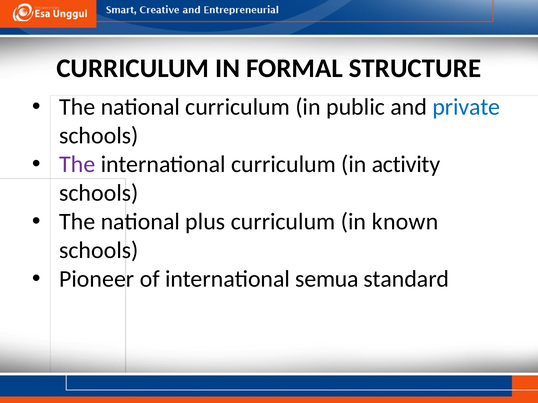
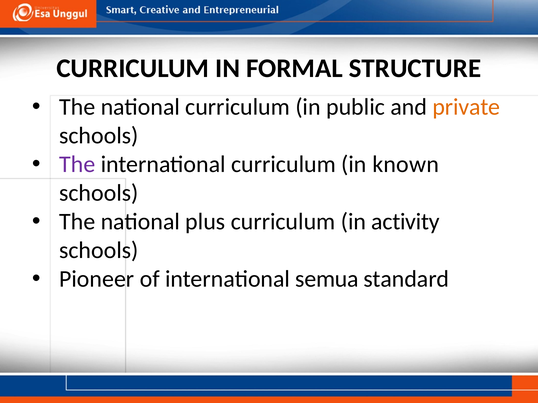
private colour: blue -> orange (466, 107)
activity: activity -> known (406, 165)
known: known -> activity (405, 222)
